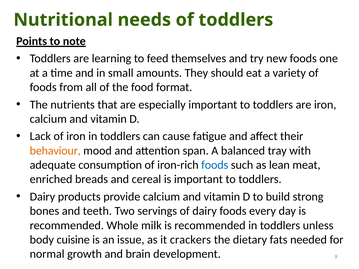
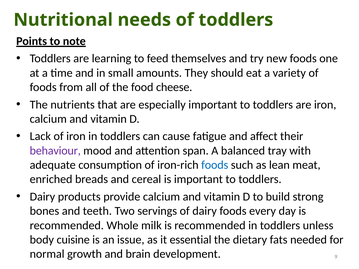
format: format -> cheese (174, 87)
behaviour colour: orange -> purple (55, 151)
crackers: crackers -> essential (191, 240)
